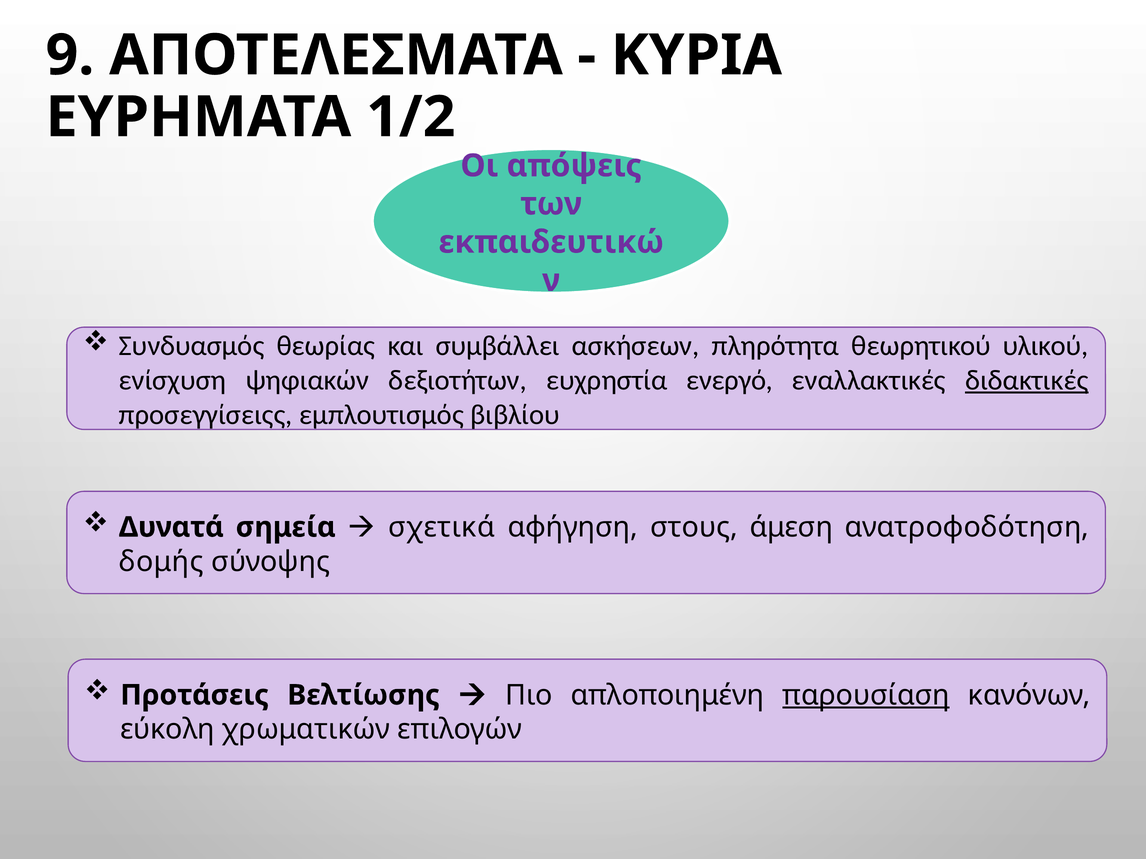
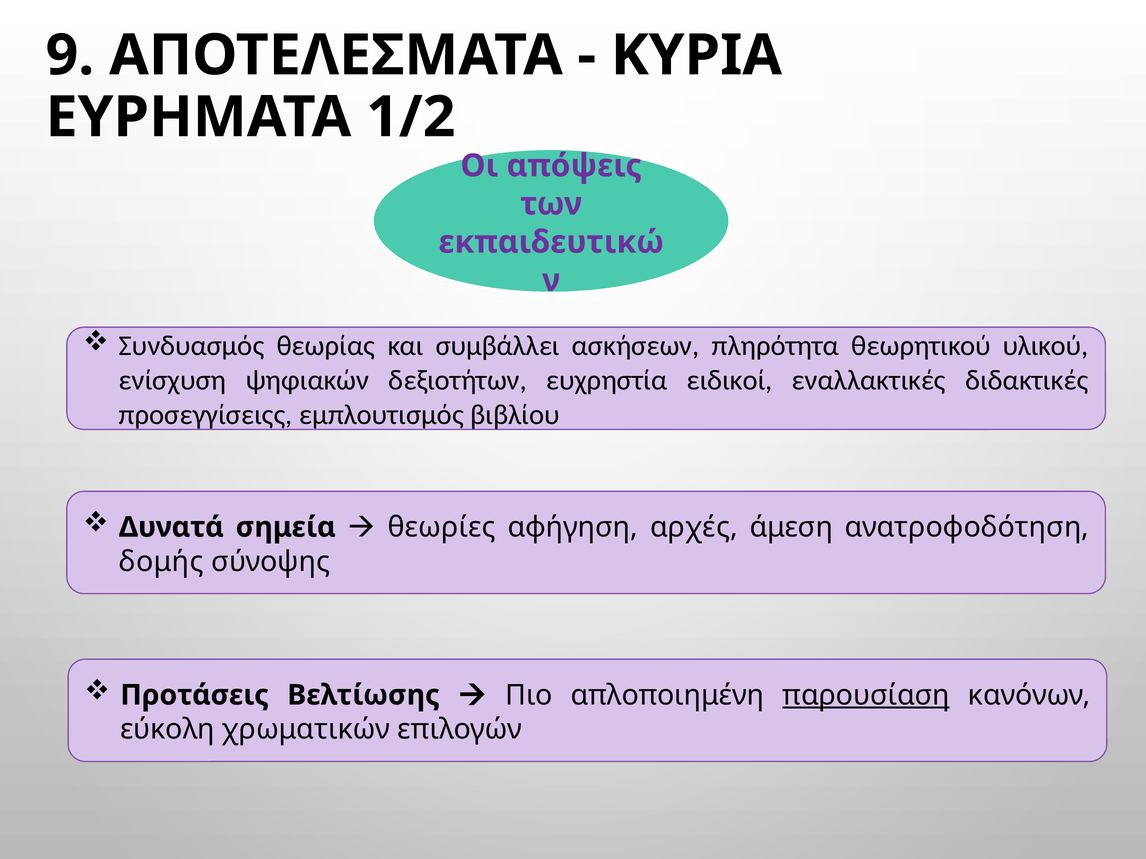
ενεργό: ενεργό -> ειδικοί (730, 381)
διδακτικές underline: present -> none (1027, 381)
σχετικά: σχετικά -> θεωρίες (442, 528)
στους: στους -> αρχές (694, 528)
